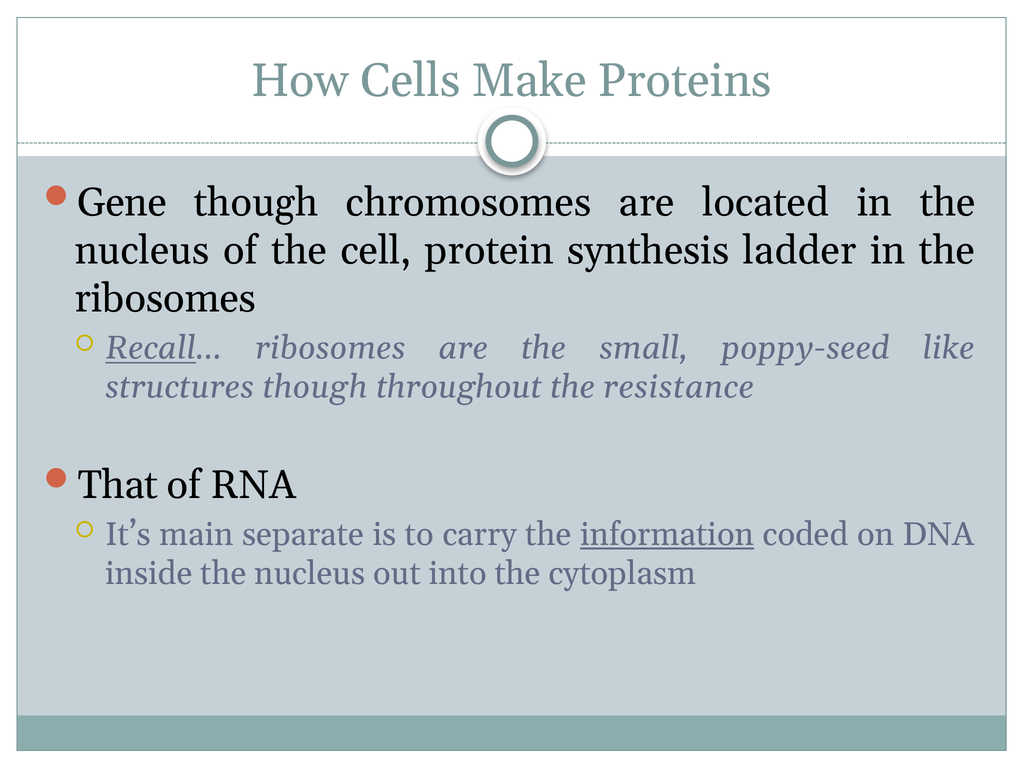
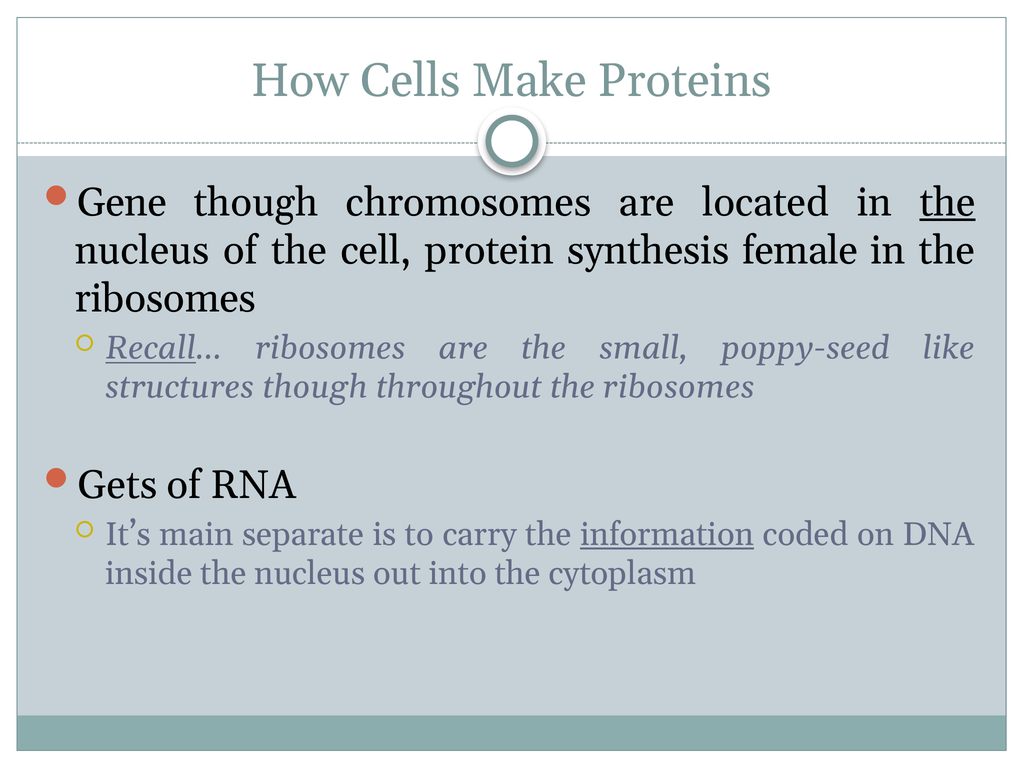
the underline: none -> present (948, 203)
ladder: ladder -> female (800, 251)
throughout the resistance: resistance -> ribosomes (679, 387)
That: That -> Gets (117, 485)
